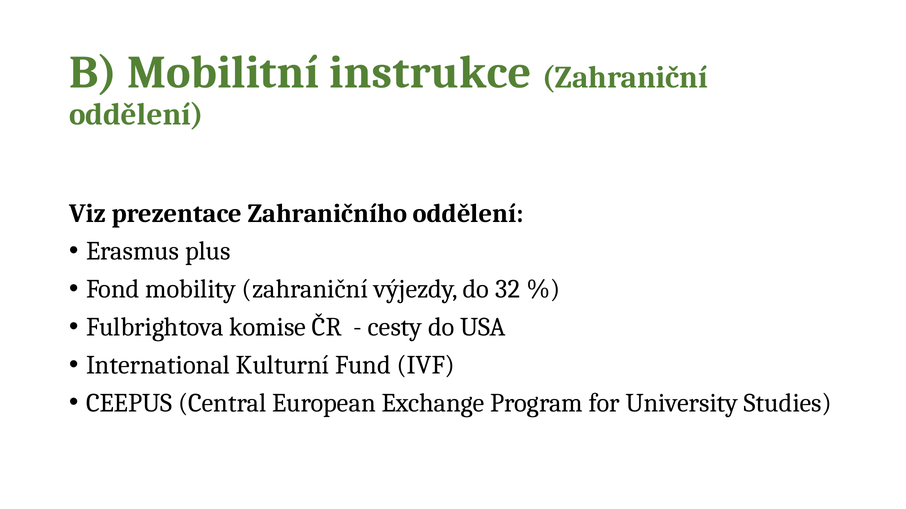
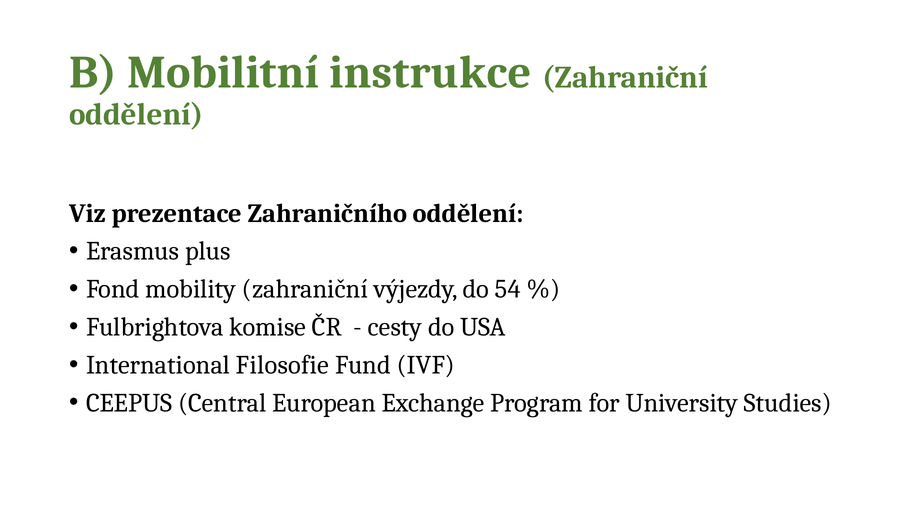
32: 32 -> 54 (508, 289)
Kulturní: Kulturní -> Filosofie (282, 365)
